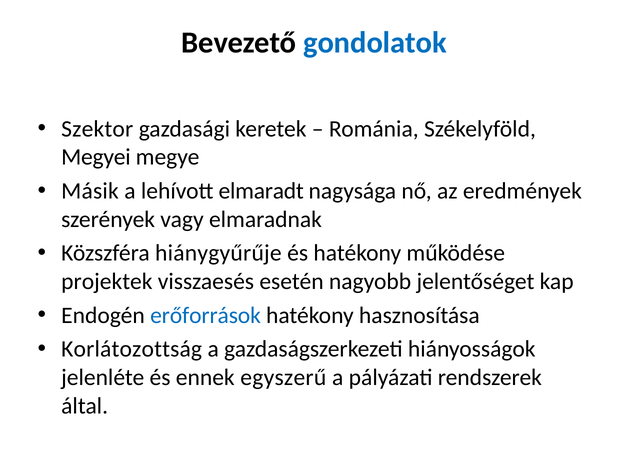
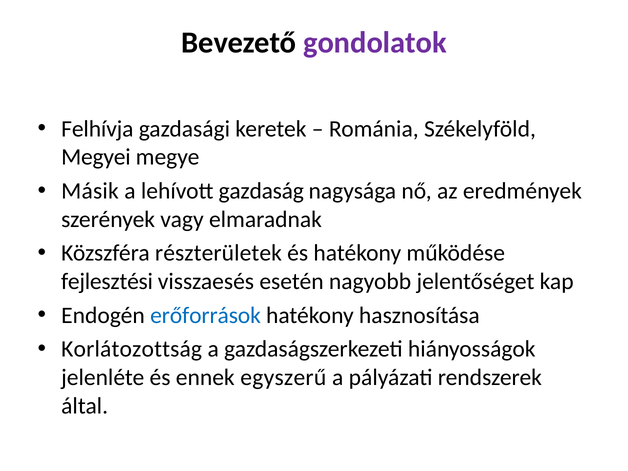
gondolatok colour: blue -> purple (375, 42)
Szektor: Szektor -> Felhívja (97, 129)
elmaradt: elmaradt -> gazdaság (261, 191)
hiánygyűrűje: hiánygyűrűje -> részterületek (218, 253)
projektek: projektek -> fejlesztési (107, 281)
